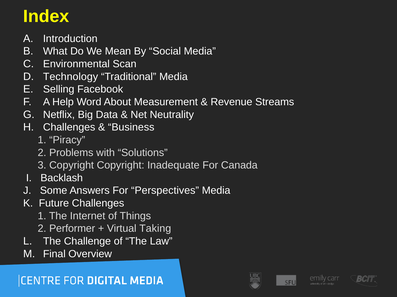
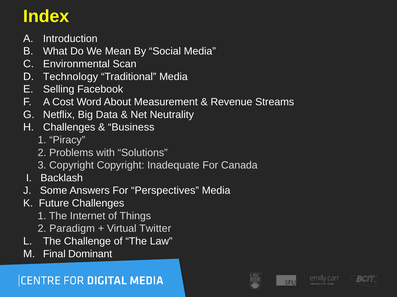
Help: Help -> Cost (63, 102)
Performer: Performer -> Paradigm (72, 229)
Taking: Taking -> Twitter (155, 229)
Overview: Overview -> Dominant (90, 254)
